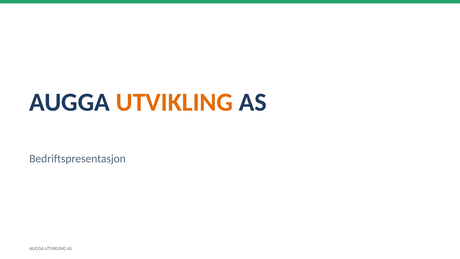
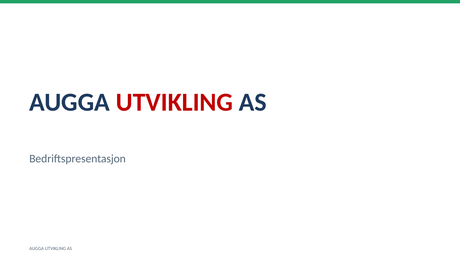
UTVIKLING colour: orange -> red (174, 102)
